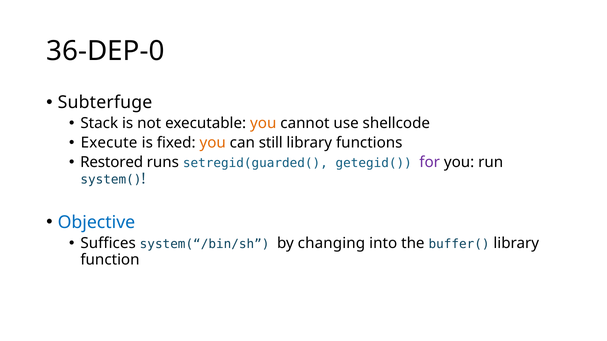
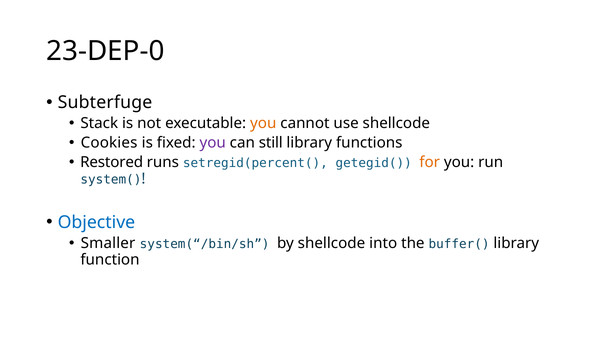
36-DEP-0: 36-DEP-0 -> 23-DEP-0 (105, 51)
Execute: Execute -> Cookies (109, 143)
you colour: orange -> purple (213, 143)
setregid(guarded(: setregid(guarded( -> setregid(percent( (255, 163)
for colour: purple -> orange (430, 163)
Suffices: Suffices -> Smaller (108, 244)
by changing: changing -> shellcode (331, 244)
